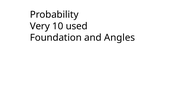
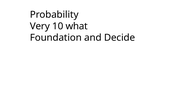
used: used -> what (77, 26)
Angles: Angles -> Decide (120, 38)
